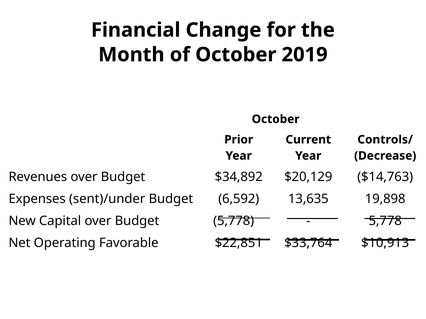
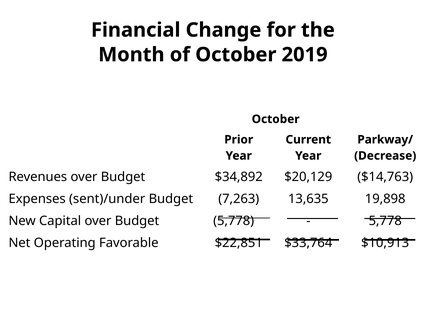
Controls/: Controls/ -> Parkway/ (385, 140)
6,592: 6,592 -> 7,263 (239, 199)
